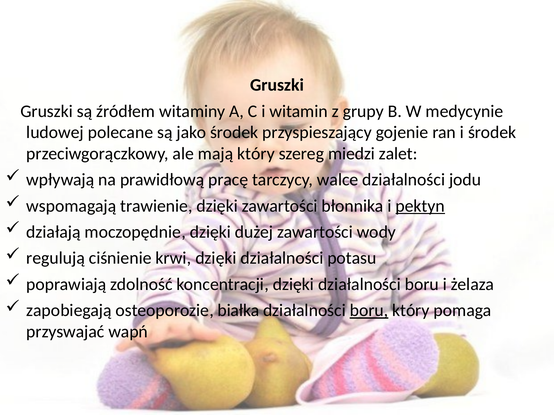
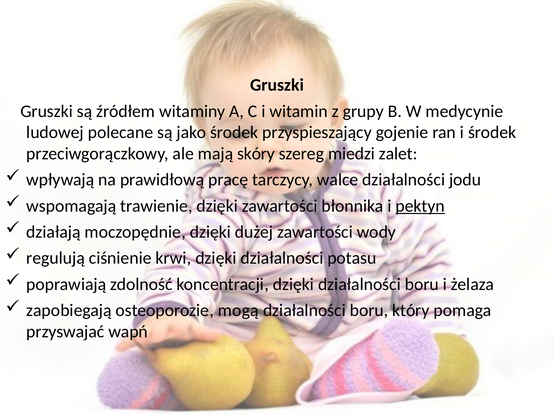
mają który: który -> skóry (256, 154)
białka: białka -> mogą (238, 311)
boru underline: present -> none (369, 311)
